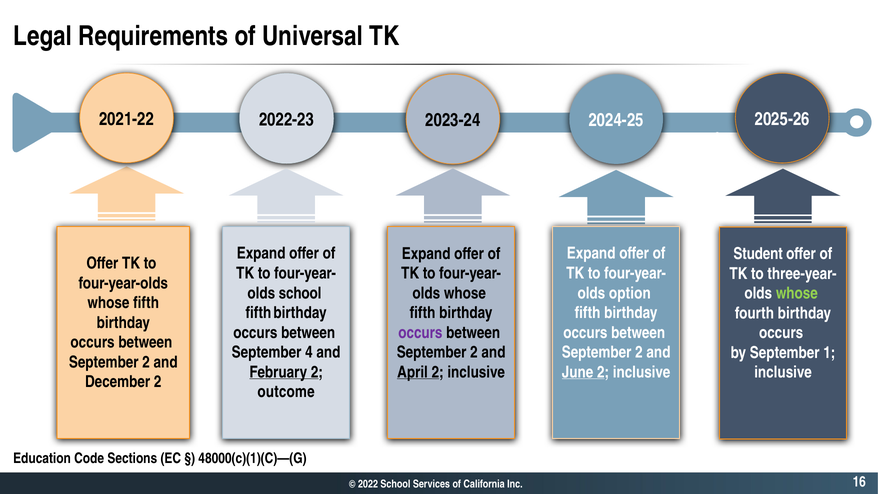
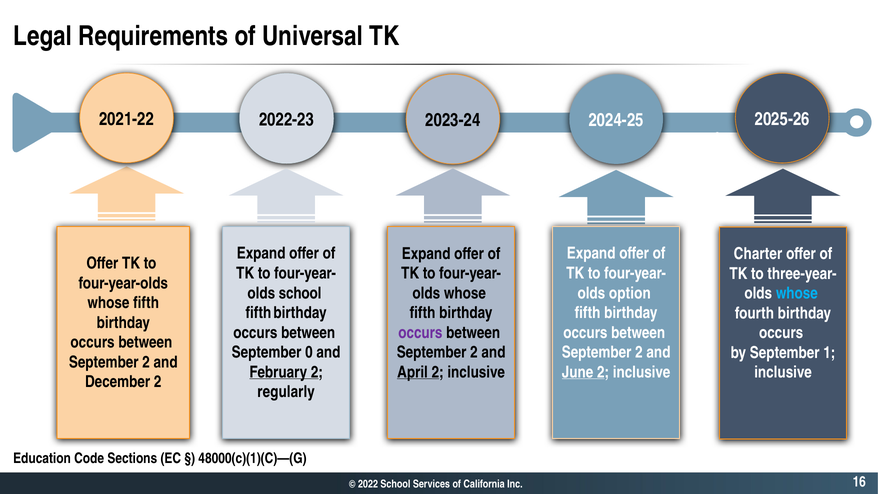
Student: Student -> Charter (758, 254)
whose colour: light green -> light blue (797, 293)
4: 4 -> 0 (309, 352)
outcome: outcome -> regularly (286, 392)
